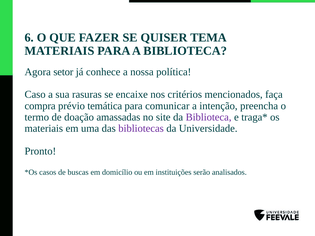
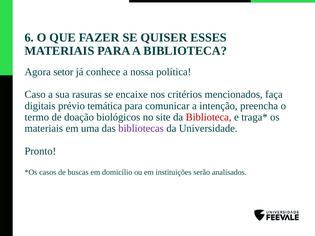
TEMA: TEMA -> ESSES (209, 38)
compra: compra -> digitais (40, 106)
amassadas: amassadas -> biológicos (118, 117)
Biblioteca colour: purple -> red (209, 117)
